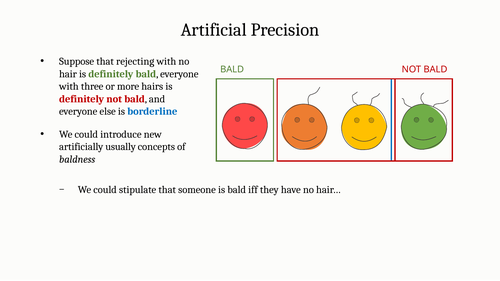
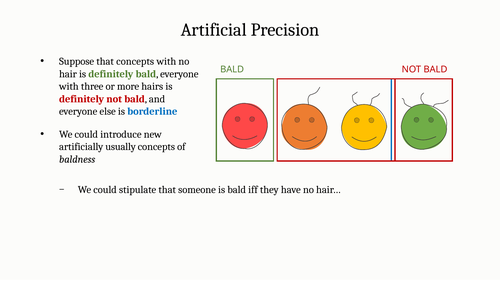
that rejecting: rejecting -> concepts (135, 61)
